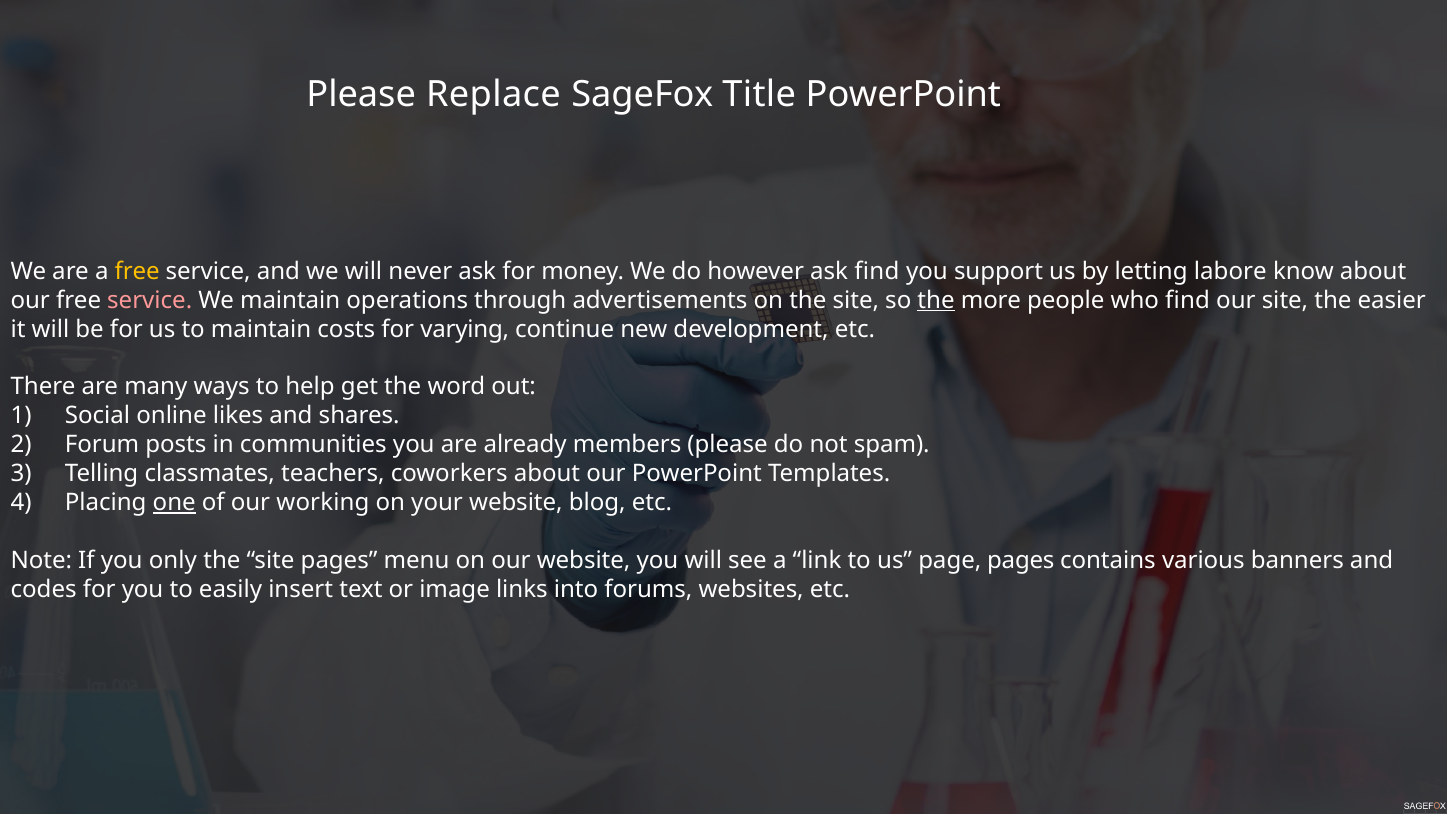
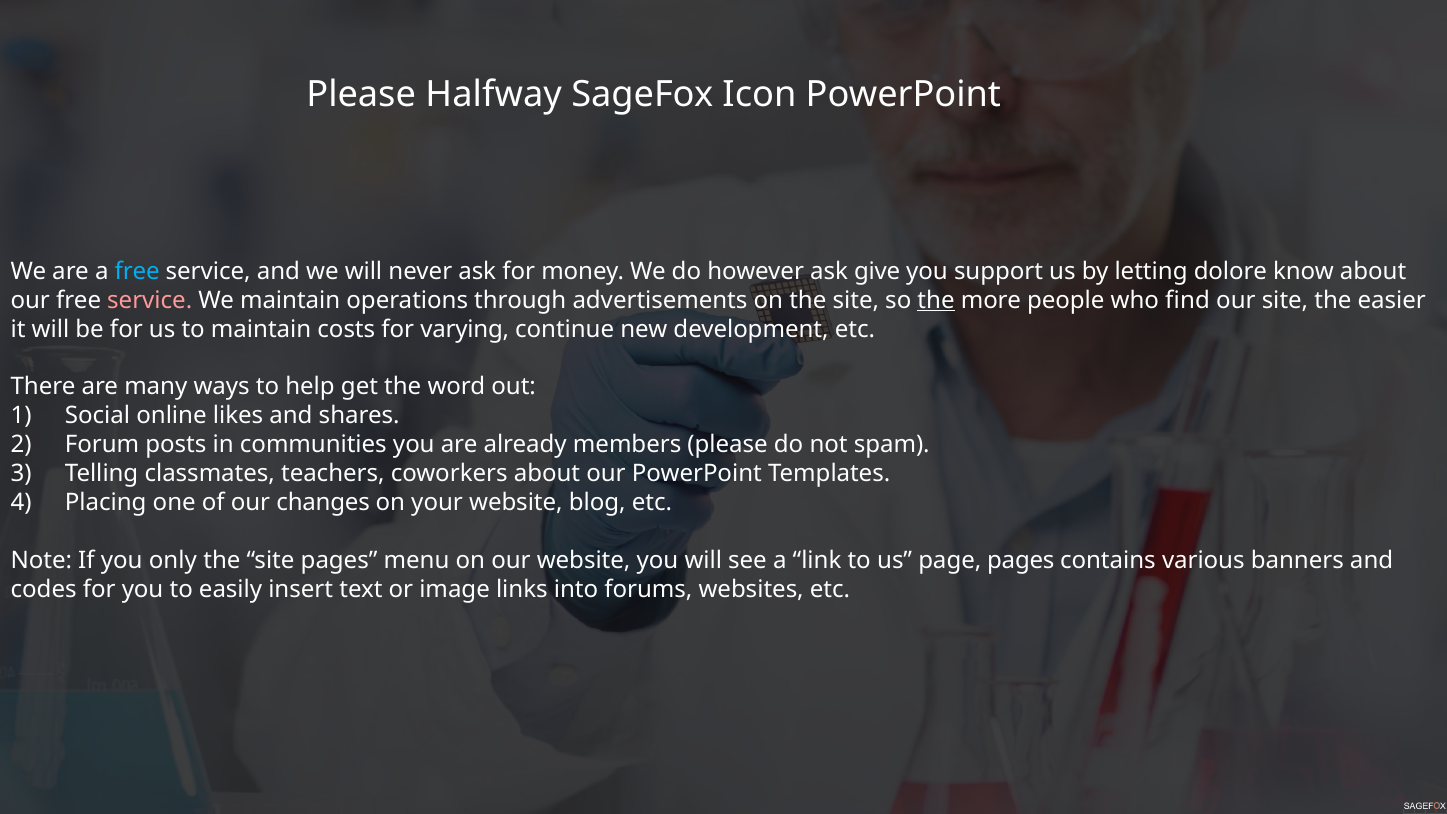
Replace: Replace -> Halfway (494, 95)
Title: Title -> Icon (759, 95)
free colour: yellow -> light blue (137, 271)
ask find: find -> give (877, 271)
labore: labore -> dolore (1230, 271)
one underline: present -> none (174, 503)
working: working -> changes (323, 503)
